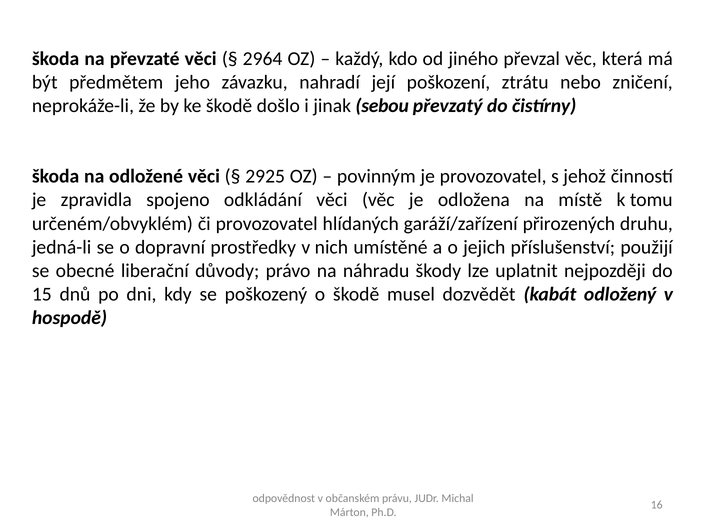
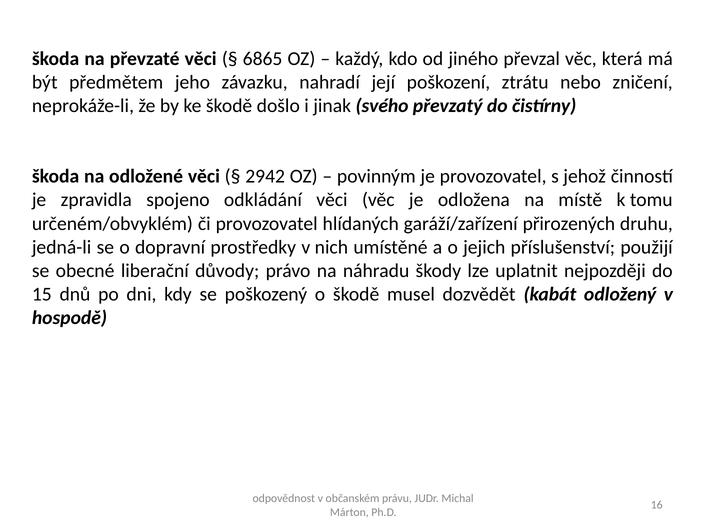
2964: 2964 -> 6865 (263, 59)
sebou: sebou -> svého (382, 106)
2925: 2925 -> 2942 (265, 176)
